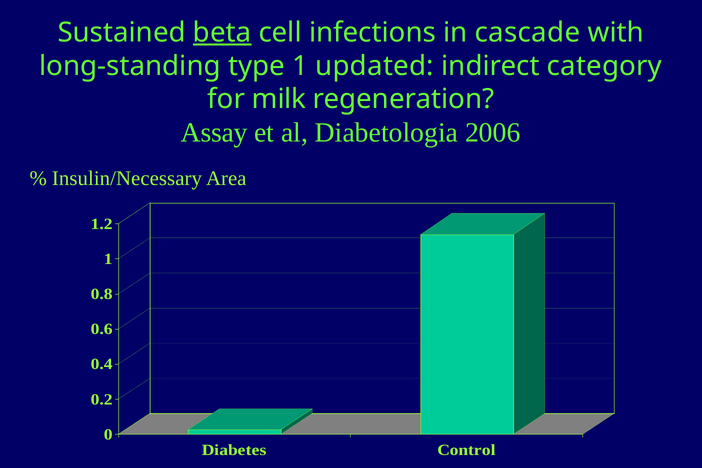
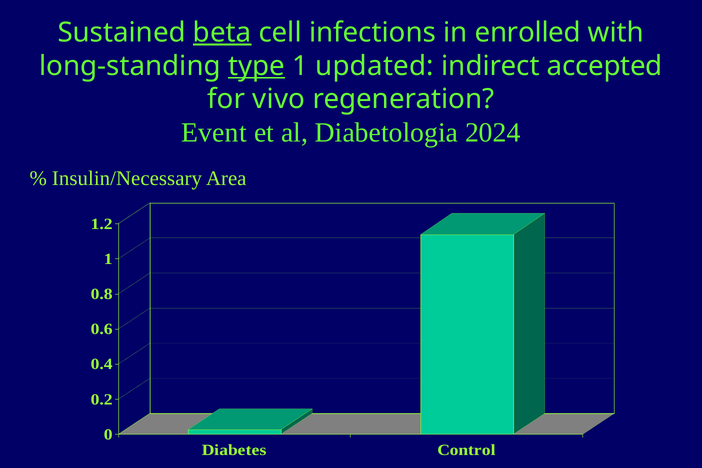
cascade: cascade -> enrolled (528, 33)
type underline: none -> present (257, 66)
category: category -> accepted (605, 66)
milk: milk -> vivo (279, 99)
Assay: Assay -> Event (214, 132)
2006: 2006 -> 2024 (493, 132)
